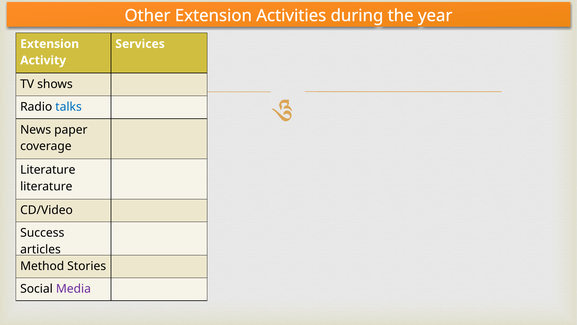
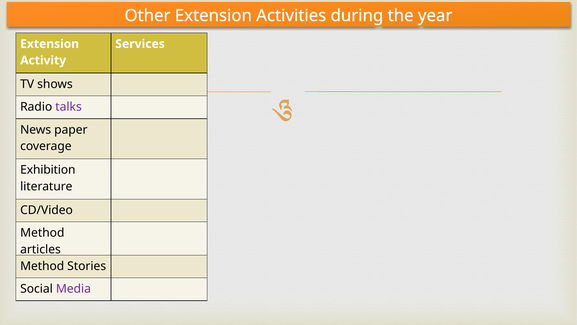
talks colour: blue -> purple (69, 107)
Literature: Literature -> Exhibition (48, 170)
Success: Success -> Method (42, 233)
